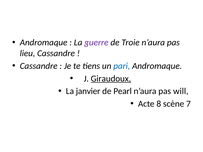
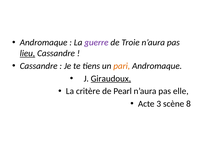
lieu underline: none -> present (27, 53)
pari colour: blue -> orange (122, 66)
janvier: janvier -> critère (88, 91)
will: will -> elle (181, 91)
8: 8 -> 3 (159, 104)
7: 7 -> 8 (188, 104)
